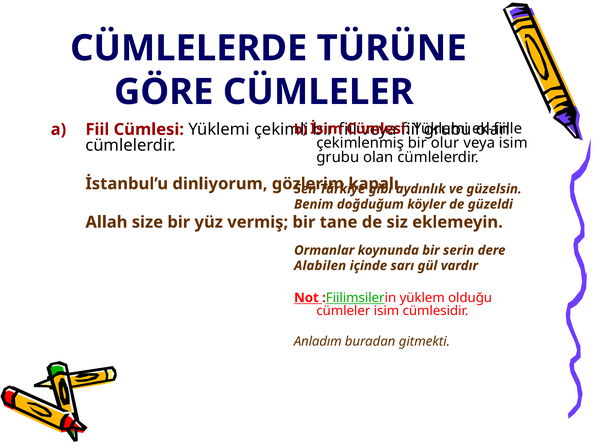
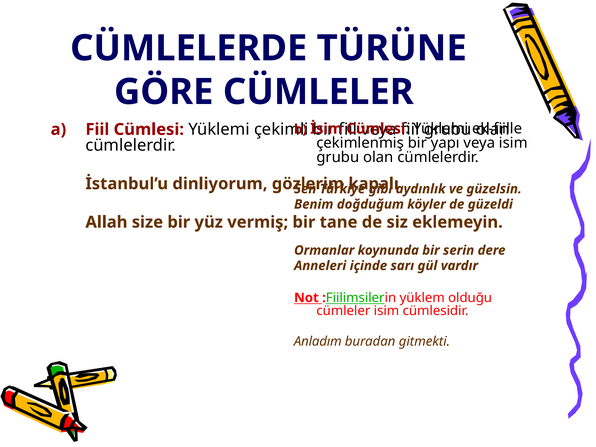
olur: olur -> yapı (445, 143)
Alabilen: Alabilen -> Anneleri (320, 266)
